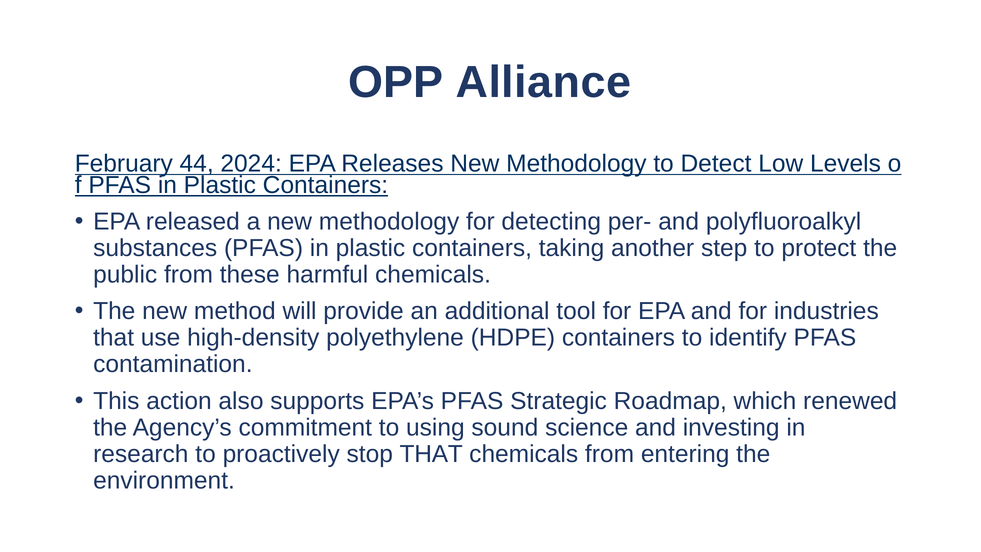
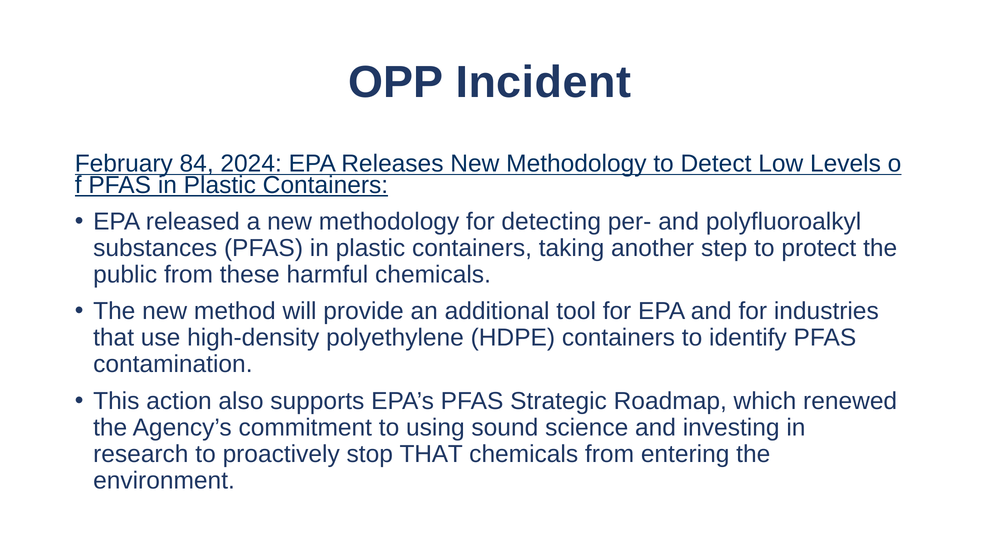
Alliance: Alliance -> Incident (543, 82)
44: 44 -> 84 (197, 164)
